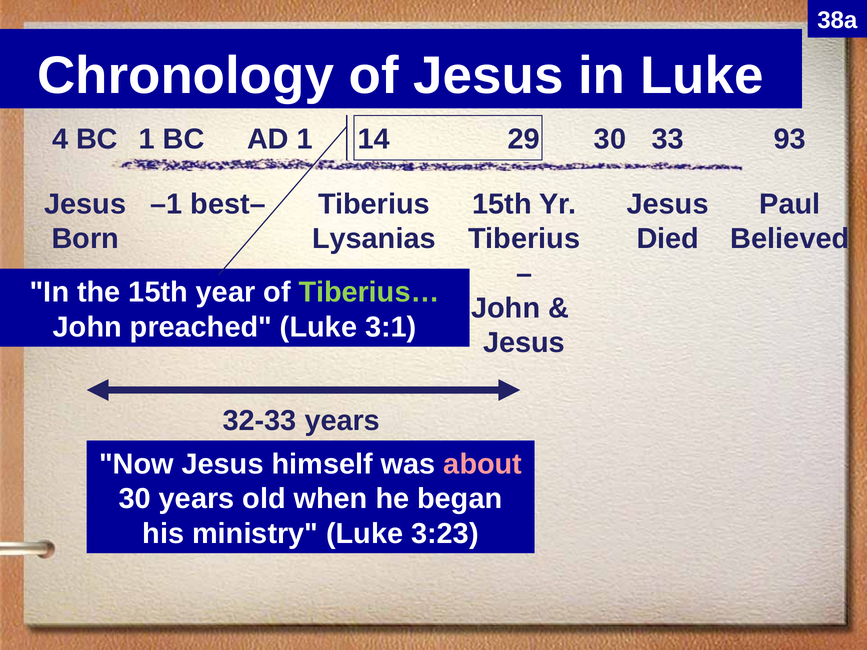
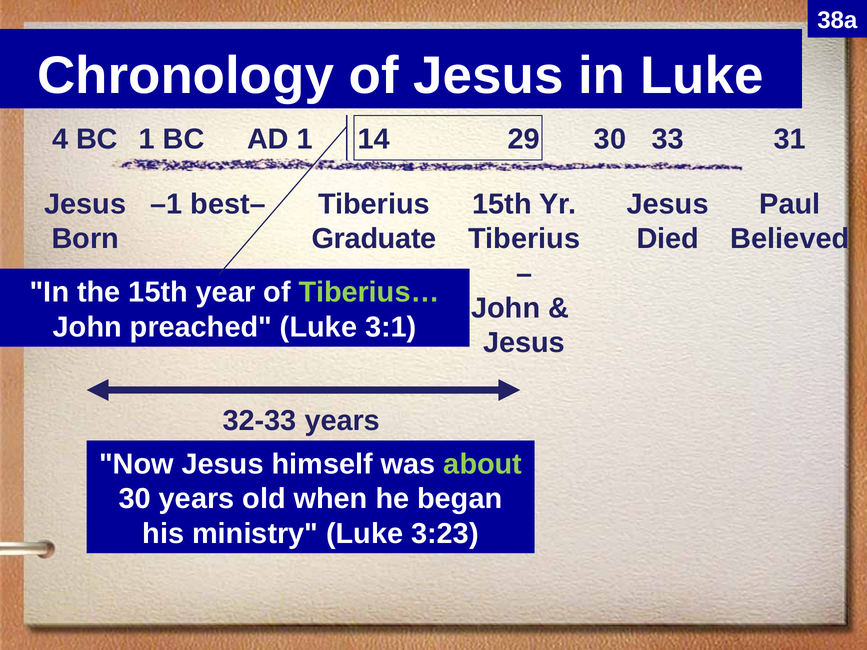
93: 93 -> 31 (790, 139)
Lysanias: Lysanias -> Graduate (374, 239)
about colour: pink -> light green (483, 464)
